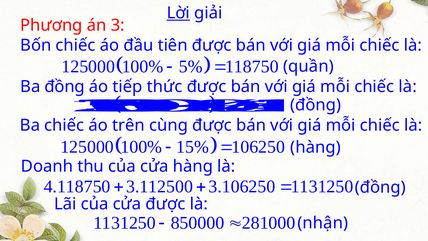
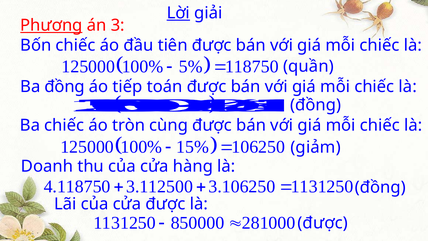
Phương underline: none -> present (51, 25)
thức: thức -> toán (165, 87)
trên: trên -> tròn (129, 125)
hàng: hàng -> giảm (316, 147)
nhận: nhận -> được (323, 223)
